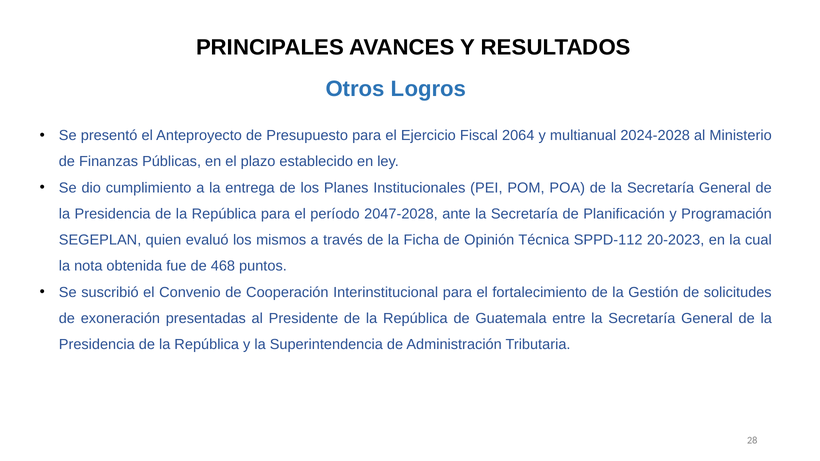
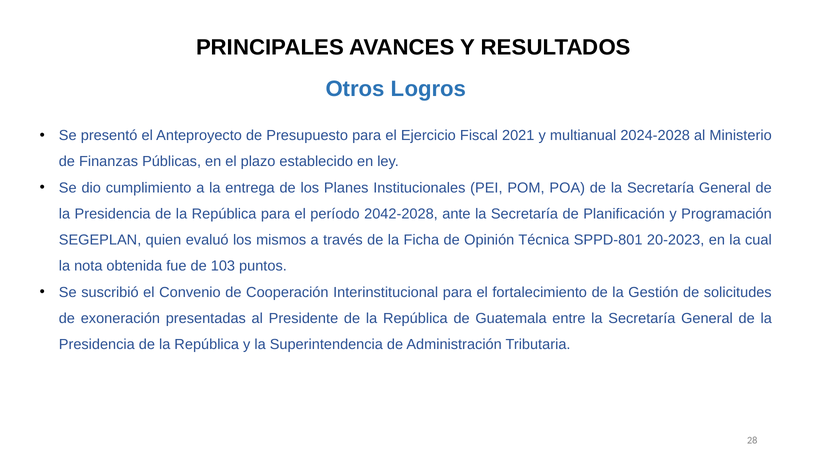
2064: 2064 -> 2021 (518, 136)
2047-2028: 2047-2028 -> 2042-2028 (401, 214)
SPPD-112: SPPD-112 -> SPPD-801 (608, 240)
468: 468 -> 103 (223, 266)
